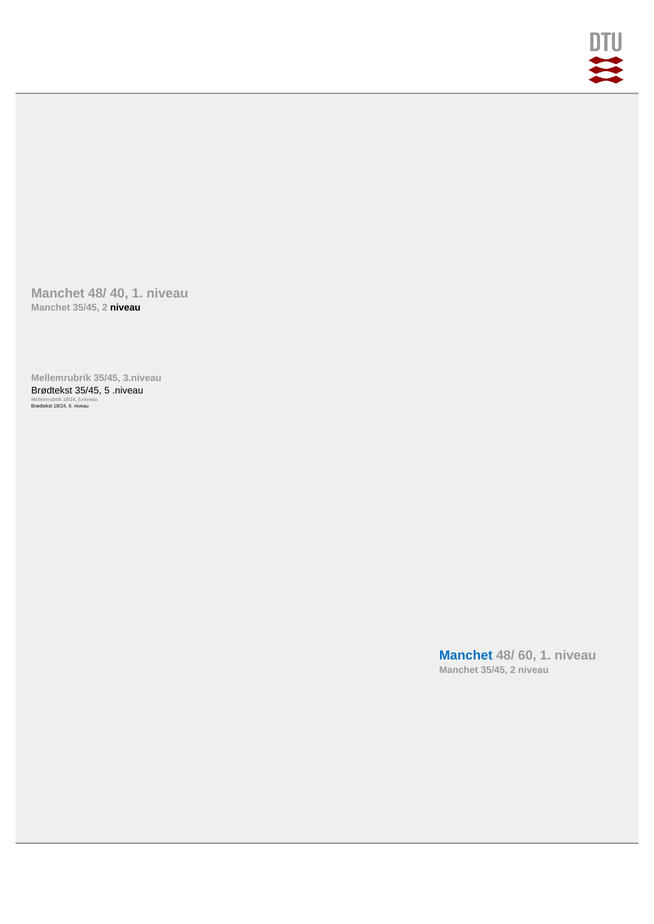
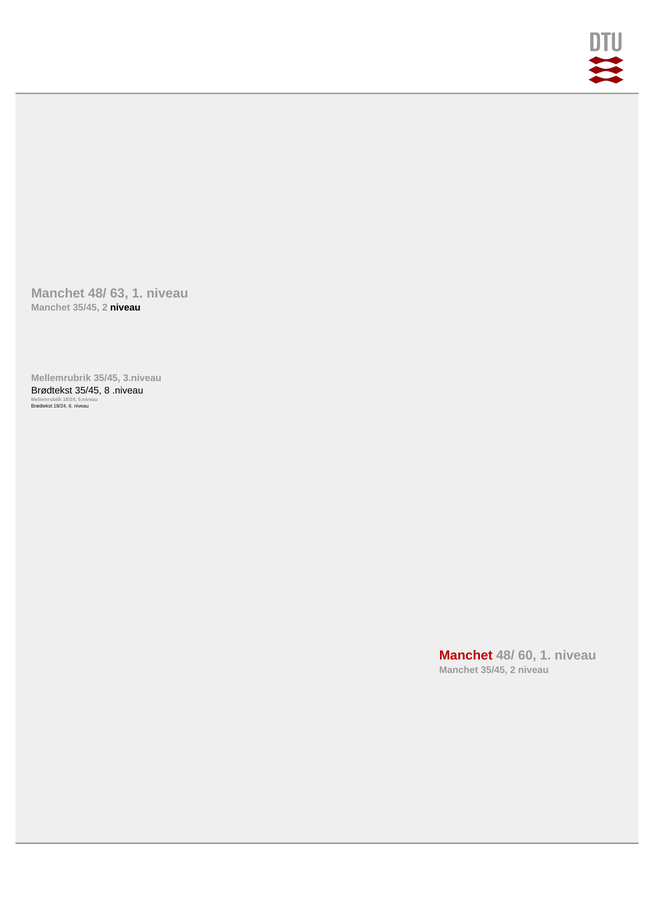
40: 40 -> 63 (119, 294)
5: 5 -> 8 (107, 391)
Manchet colour: blue -> red (466, 656)
